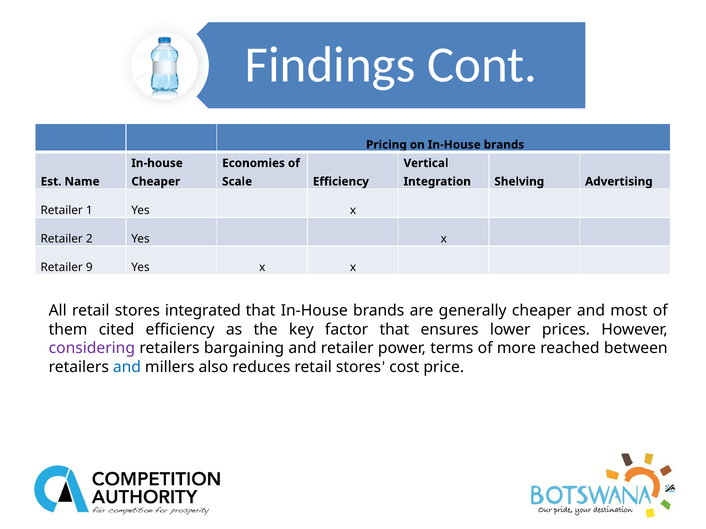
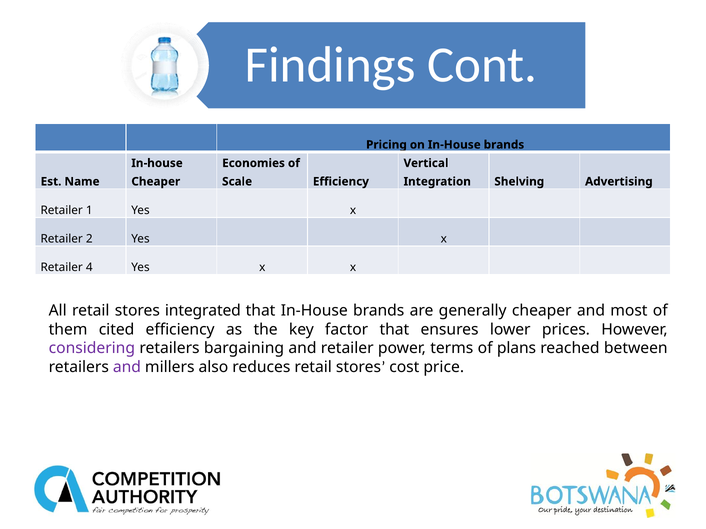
9: 9 -> 4 (89, 268)
more: more -> plans (517, 348)
and colour: blue -> purple (127, 367)
